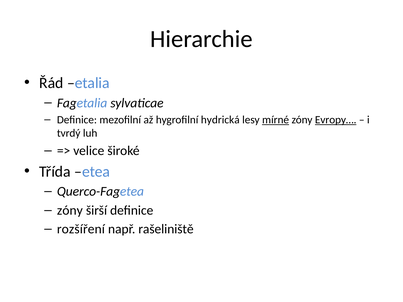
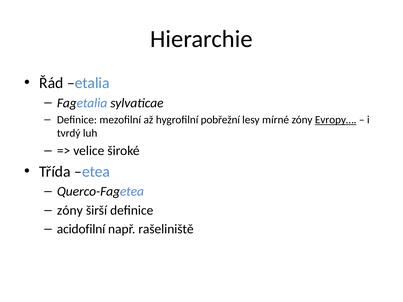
hydrická: hydrická -> pobřežní (220, 120)
mírné underline: present -> none (276, 120)
rozšíření: rozšíření -> acidofilní (81, 229)
